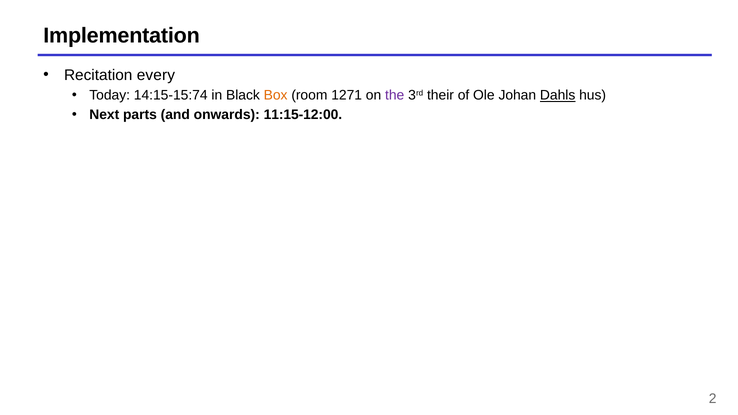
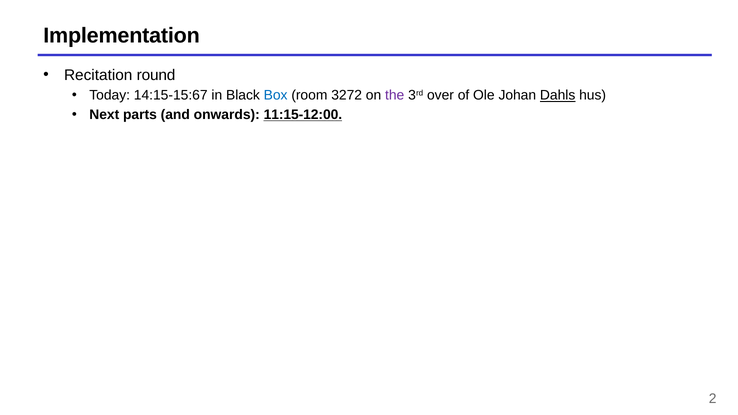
every: every -> round (156, 75)
14:15-15:74: 14:15-15:74 -> 14:15-15:67 (171, 95)
Box colour: orange -> blue (276, 95)
1271: 1271 -> 3272 (347, 95)
their: their -> over (440, 95)
11:15-12:00 underline: none -> present (303, 115)
